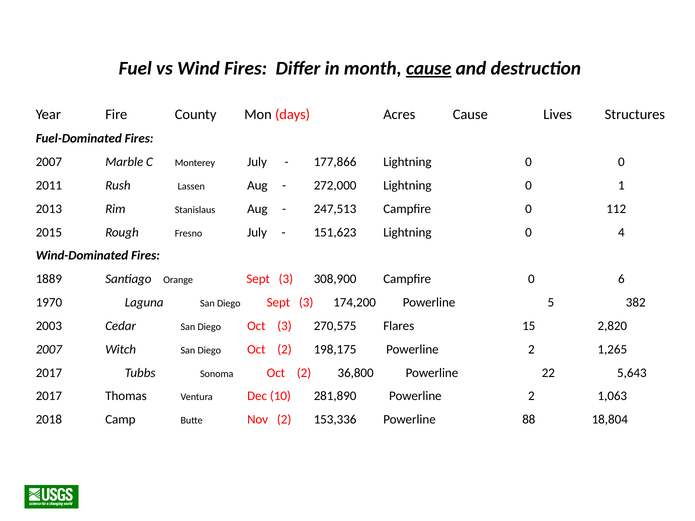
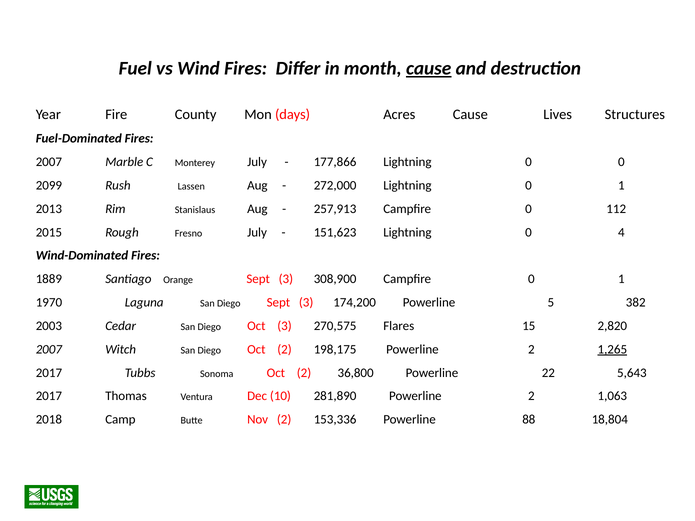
2011: 2011 -> 2099 (49, 186)
247,513: 247,513 -> 257,913 (335, 209)
Campfire 0 6: 6 -> 1 (621, 279)
1,265 underline: none -> present (612, 349)
